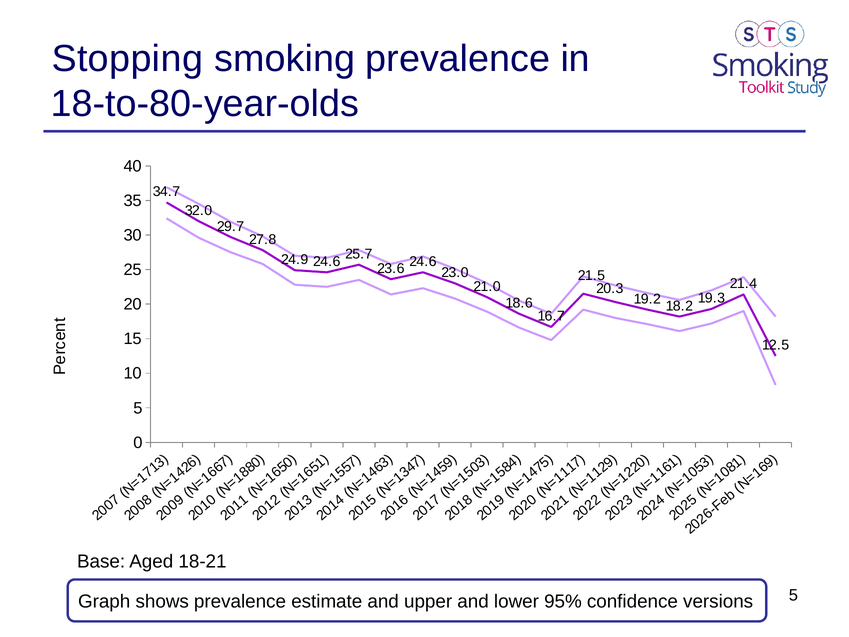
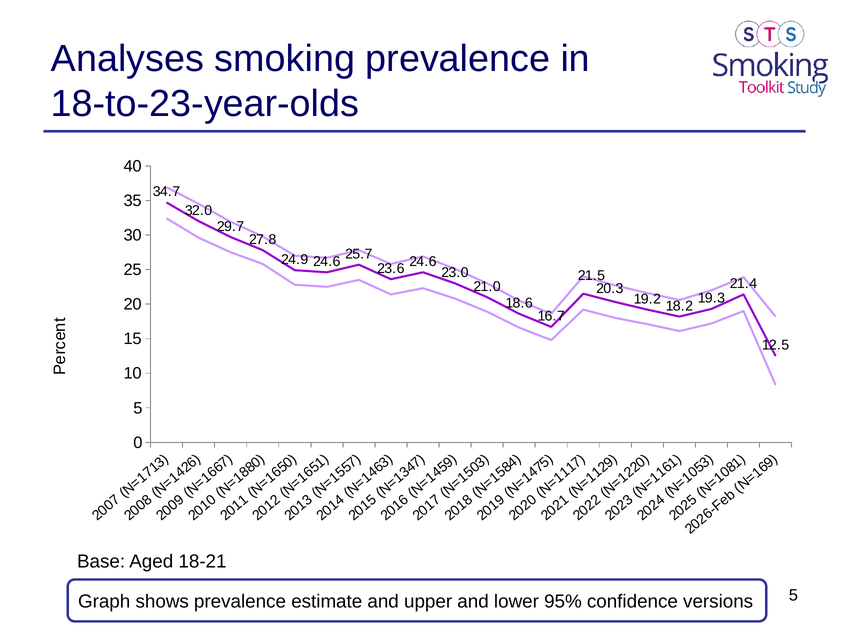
Stopping: Stopping -> Analyses (127, 59)
18-to-80-year-olds: 18-to-80-year-olds -> 18-to-23-year-olds (205, 104)
